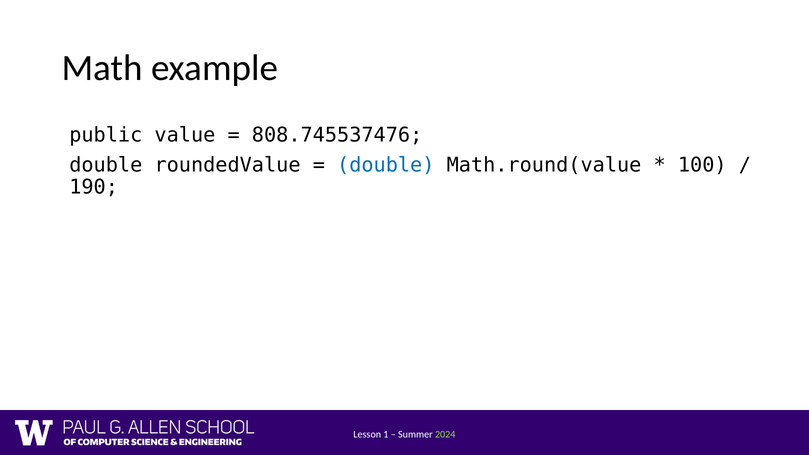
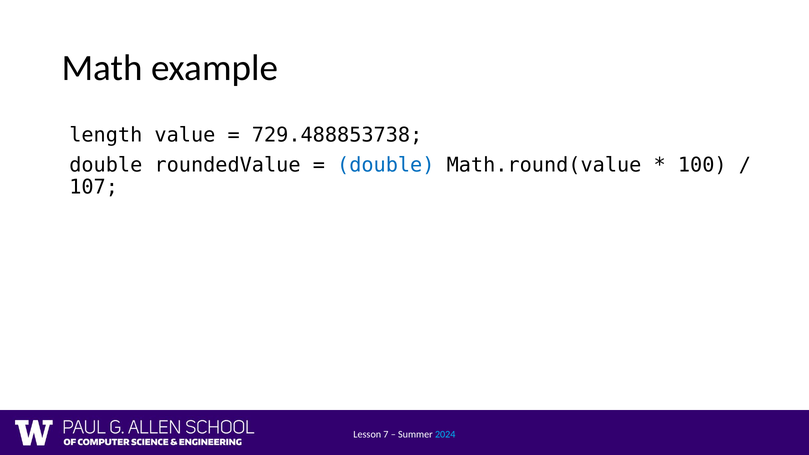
public: public -> length (106, 135)
808.745537476: 808.745537476 -> 729.488853738 (337, 135)
190: 190 -> 107 (94, 187)
1: 1 -> 7 (386, 434)
2024 colour: light green -> light blue (445, 434)
